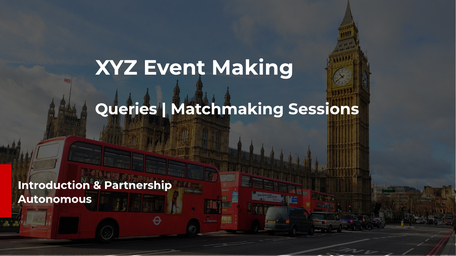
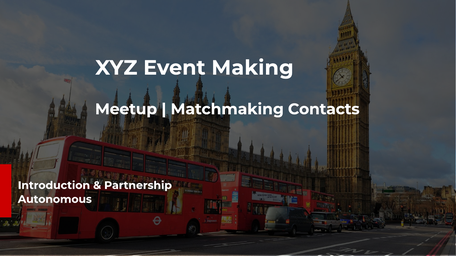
Queries: Queries -> Meetup (126, 109)
Sessions: Sessions -> Contacts (324, 109)
